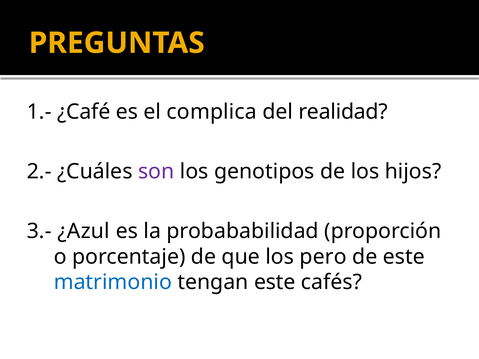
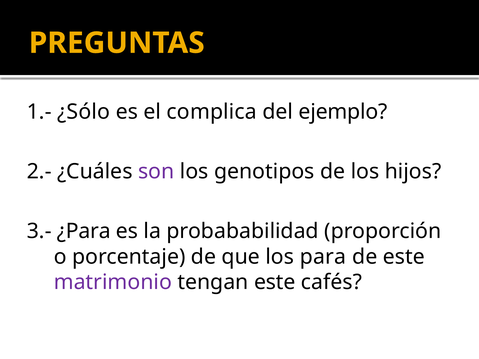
¿Café: ¿Café -> ¿Sólo (84, 112)
realidad: realidad -> ejemplo (343, 112)
¿Azul: ¿Azul -> ¿Para (84, 231)
pero: pero -> para (323, 257)
matrimonio colour: blue -> purple (113, 282)
